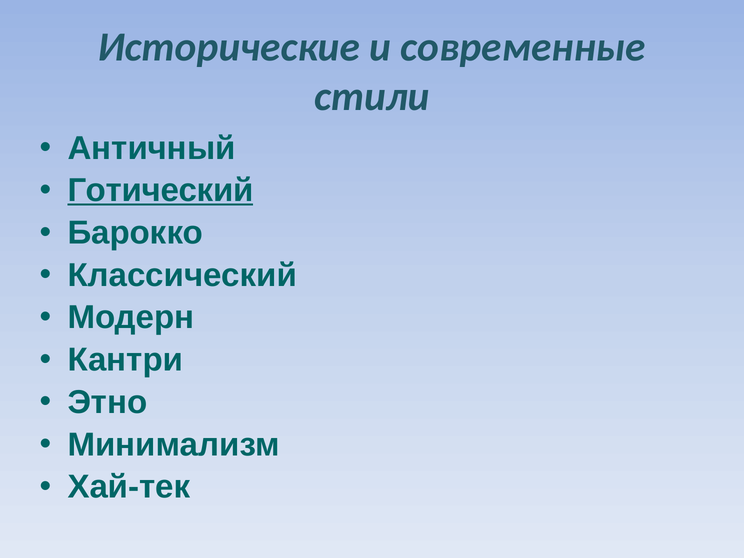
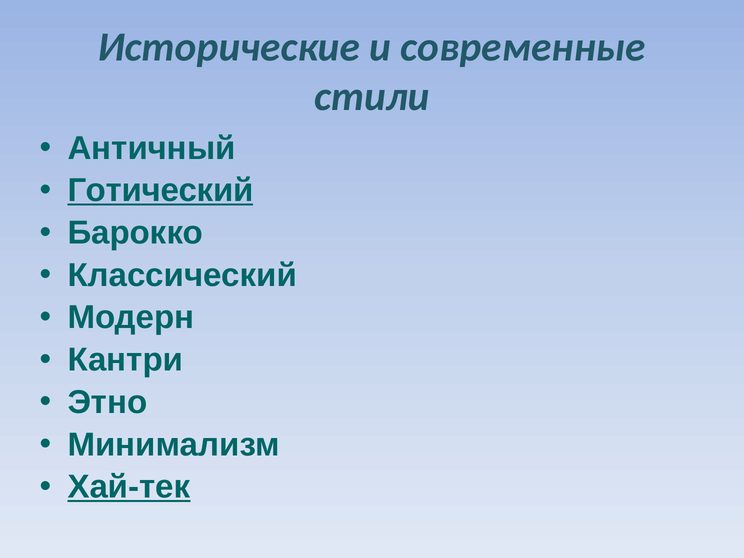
Хай-тек underline: none -> present (129, 487)
